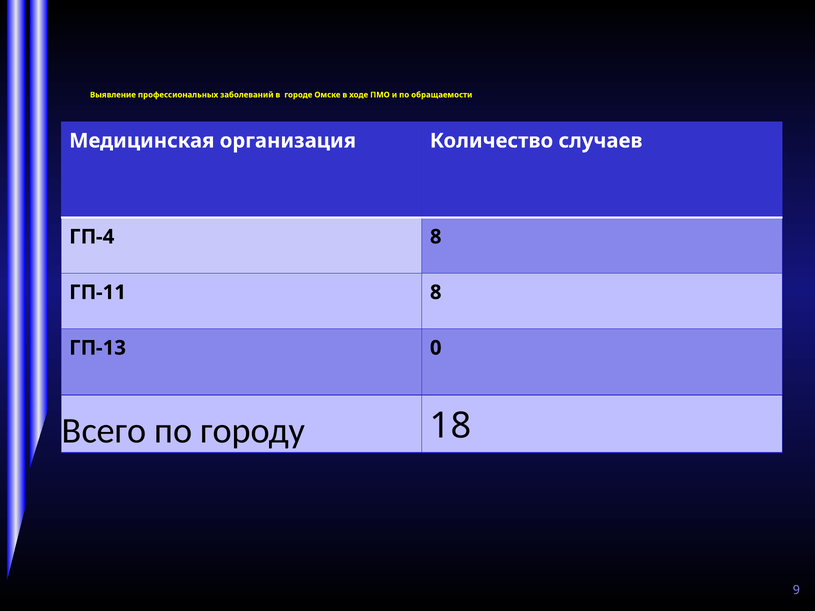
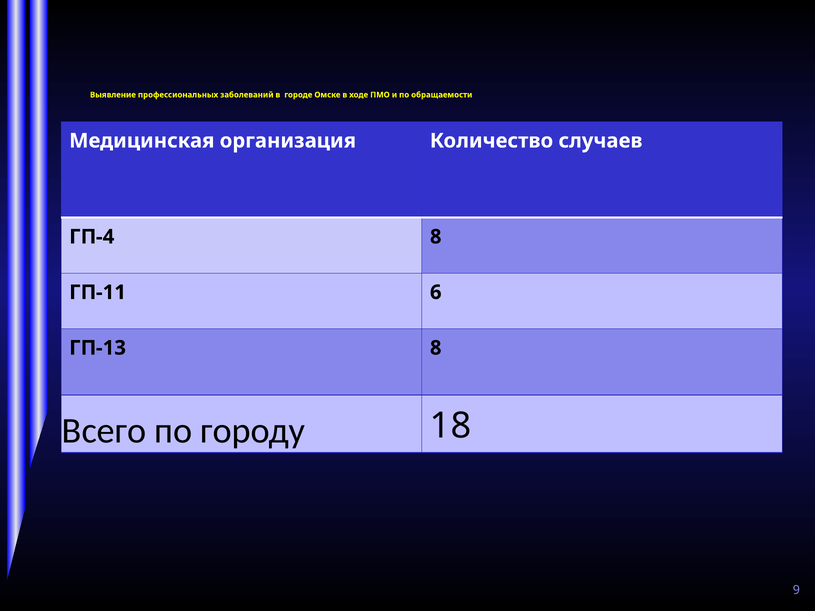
ГП-11 8: 8 -> 6 (436, 292)
ГП-13 0: 0 -> 8 (436, 348)
